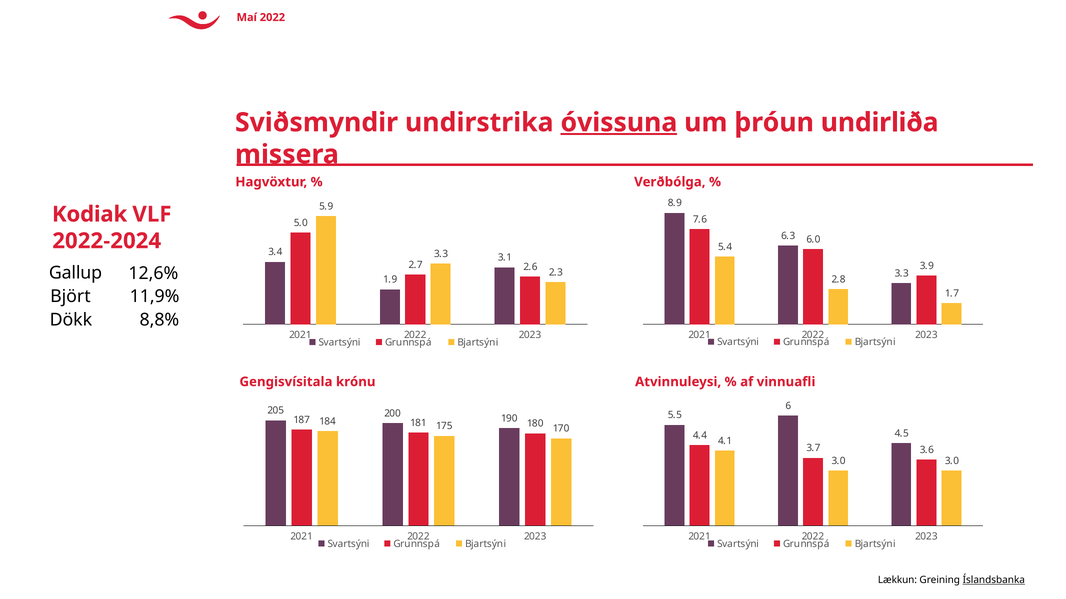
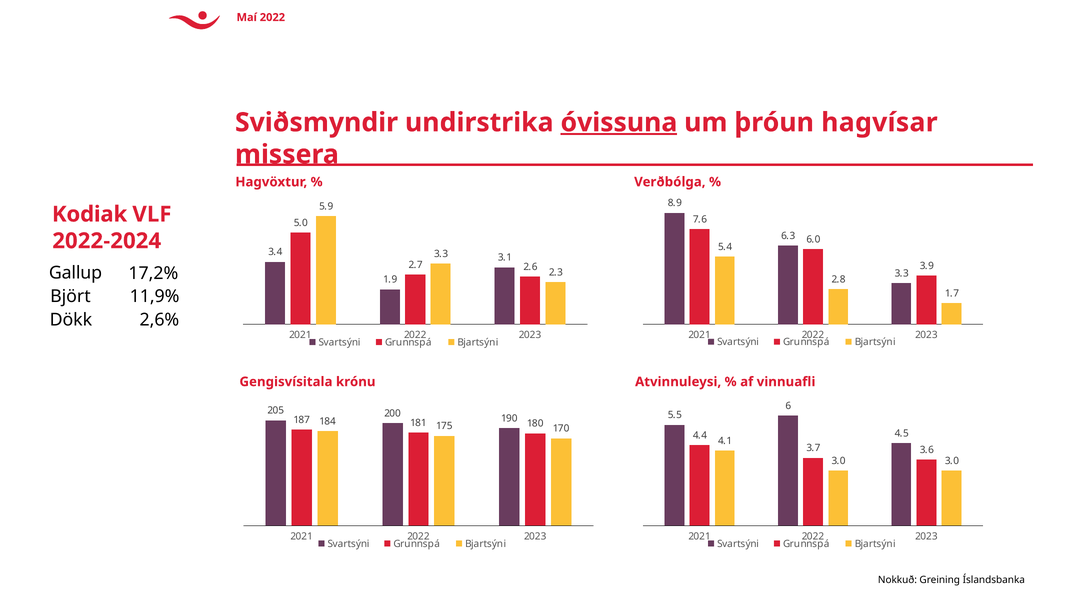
undirliða: undirliða -> hagvísar (879, 123)
12,6%: 12,6% -> 17,2% (153, 274)
8,8%: 8,8% -> 2,6% (159, 320)
Lækkun: Lækkun -> Nokkuð (897, 580)
Íslandsbanka underline: present -> none (994, 580)
